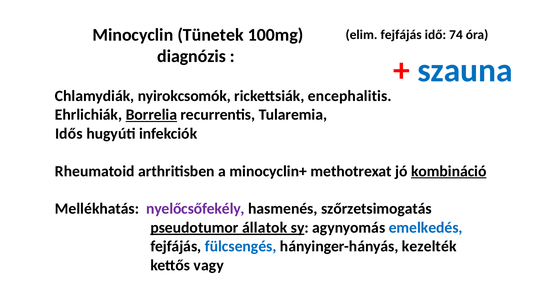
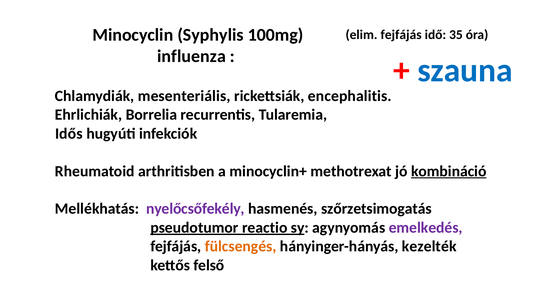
Tünetek: Tünetek -> Syphylis (210, 35)
74: 74 -> 35 (456, 35)
diagnózis: diagnózis -> influenza (192, 56)
nyirokcsomók: nyirokcsomók -> mesenteriális (184, 96)
Borrelia underline: present -> none (151, 115)
állatok: állatok -> reactio (265, 228)
emelkedés colour: blue -> purple (426, 228)
fülcsengés colour: blue -> orange (241, 246)
vagy: vagy -> felső (209, 265)
